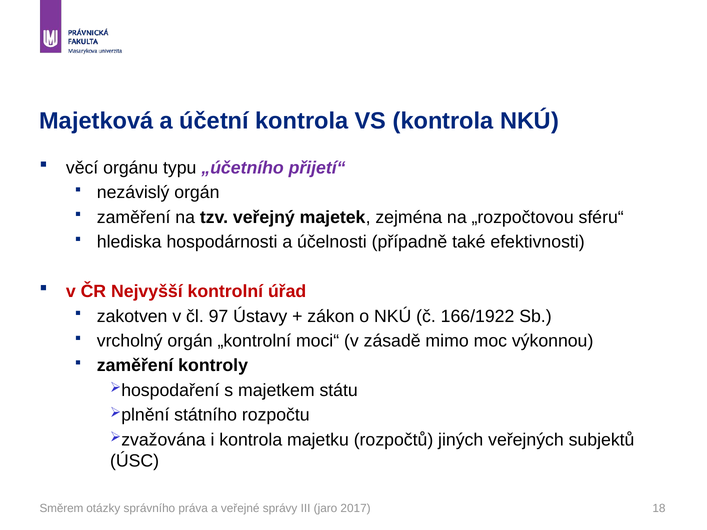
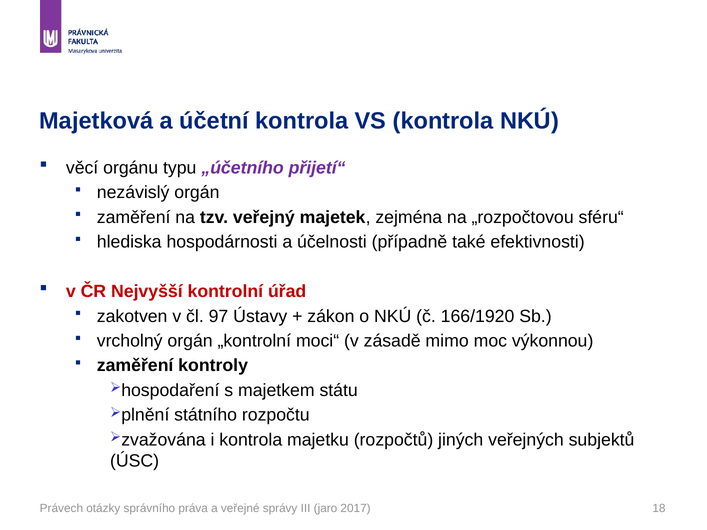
166/1922: 166/1922 -> 166/1920 (478, 316)
Směrem: Směrem -> Právech (61, 509)
